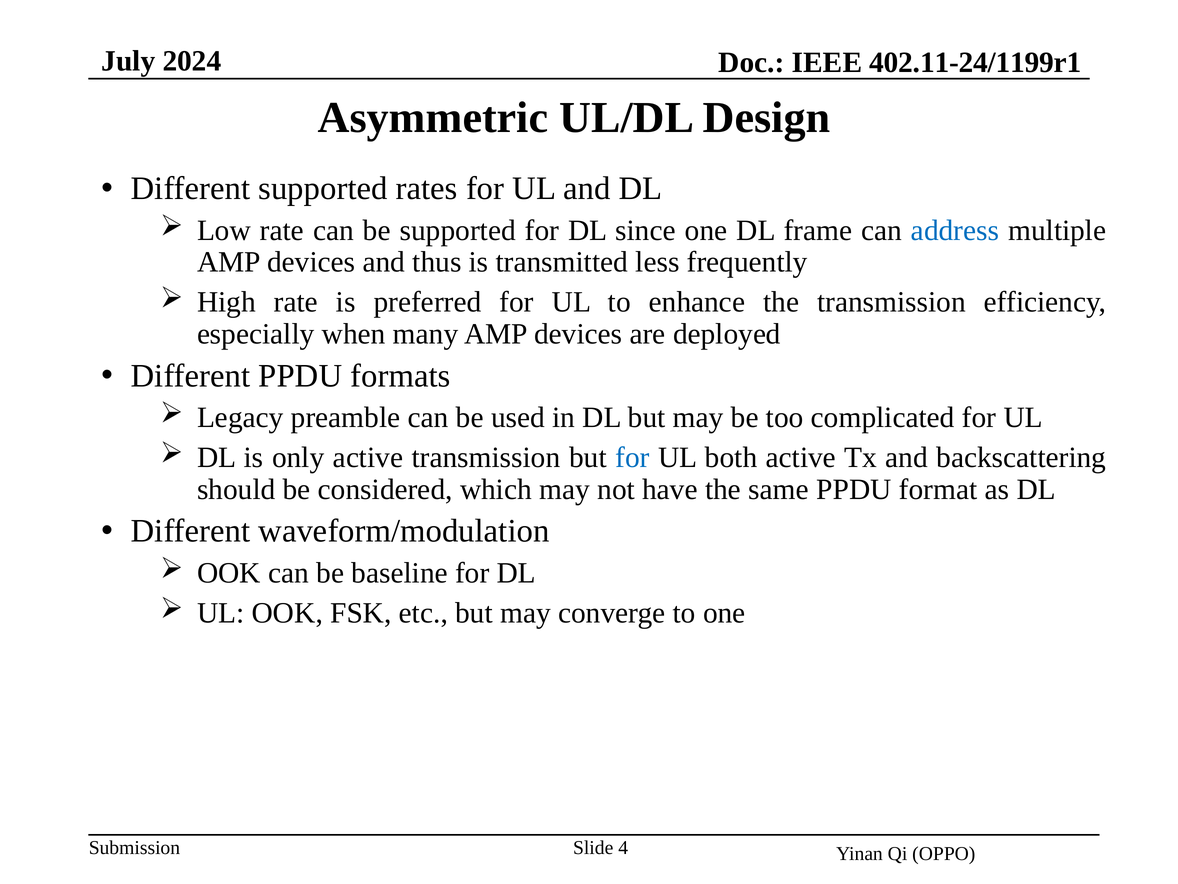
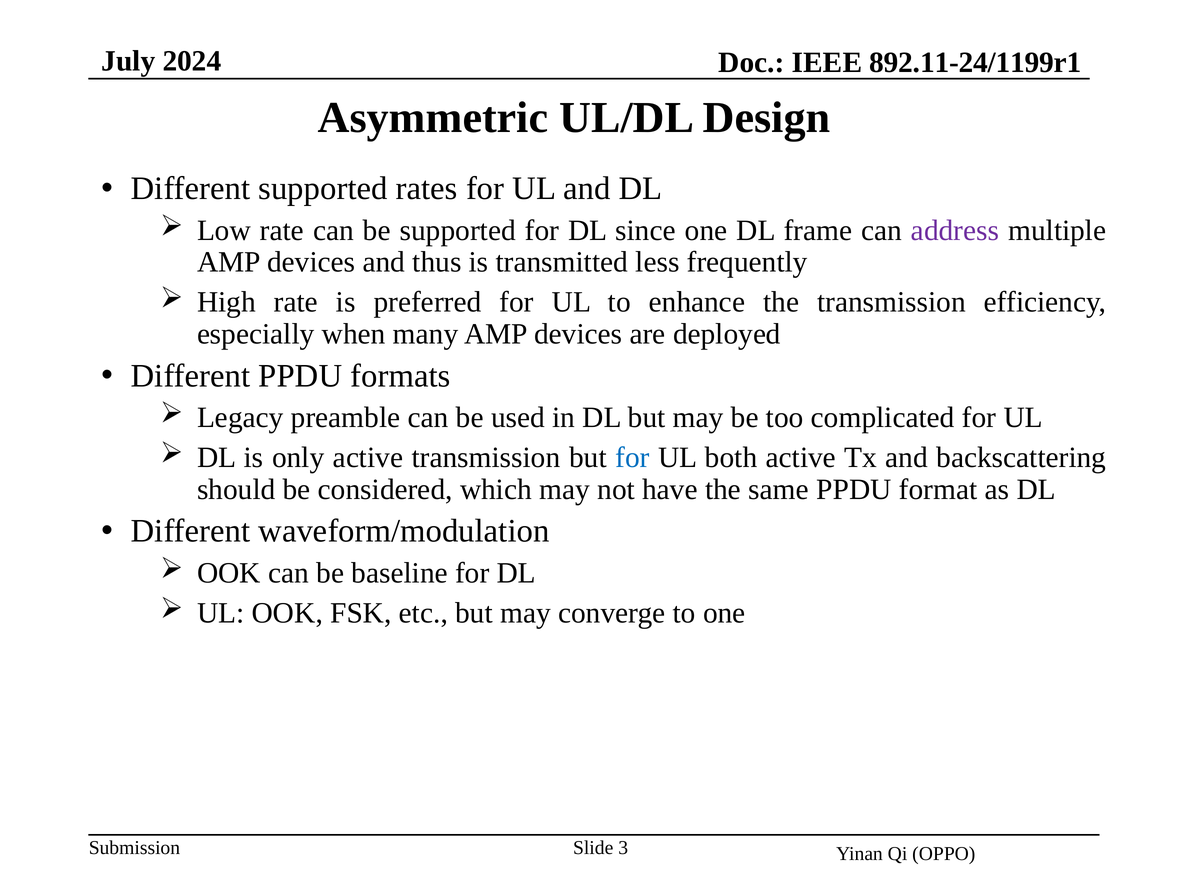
402.11-24/1199r1: 402.11-24/1199r1 -> 892.11-24/1199r1 (975, 62)
address colour: blue -> purple (955, 230)
4: 4 -> 3 (623, 847)
